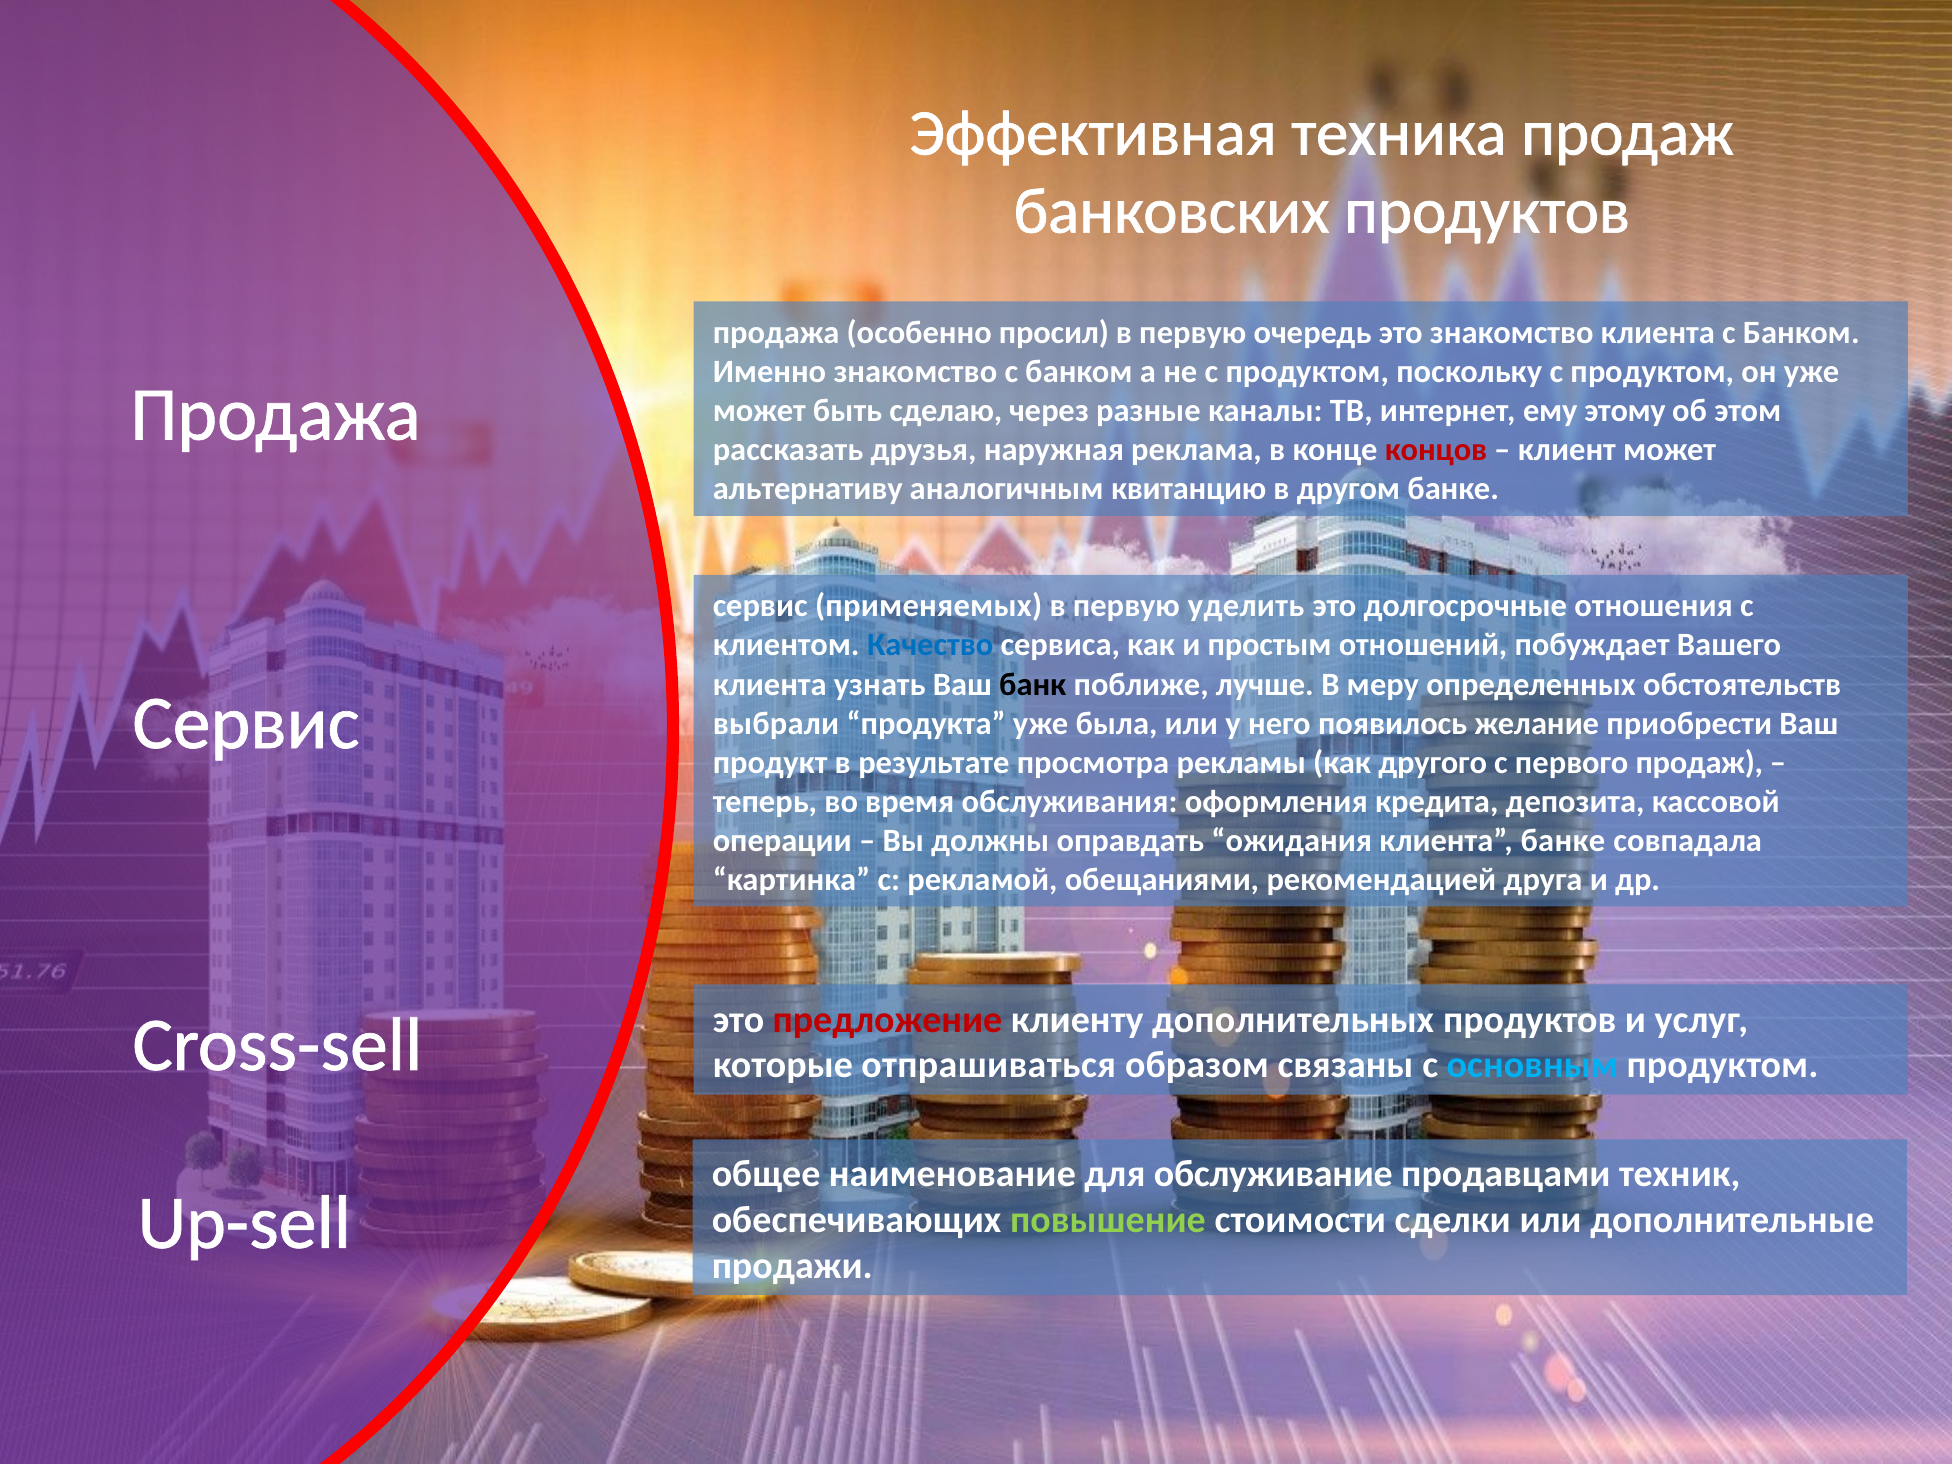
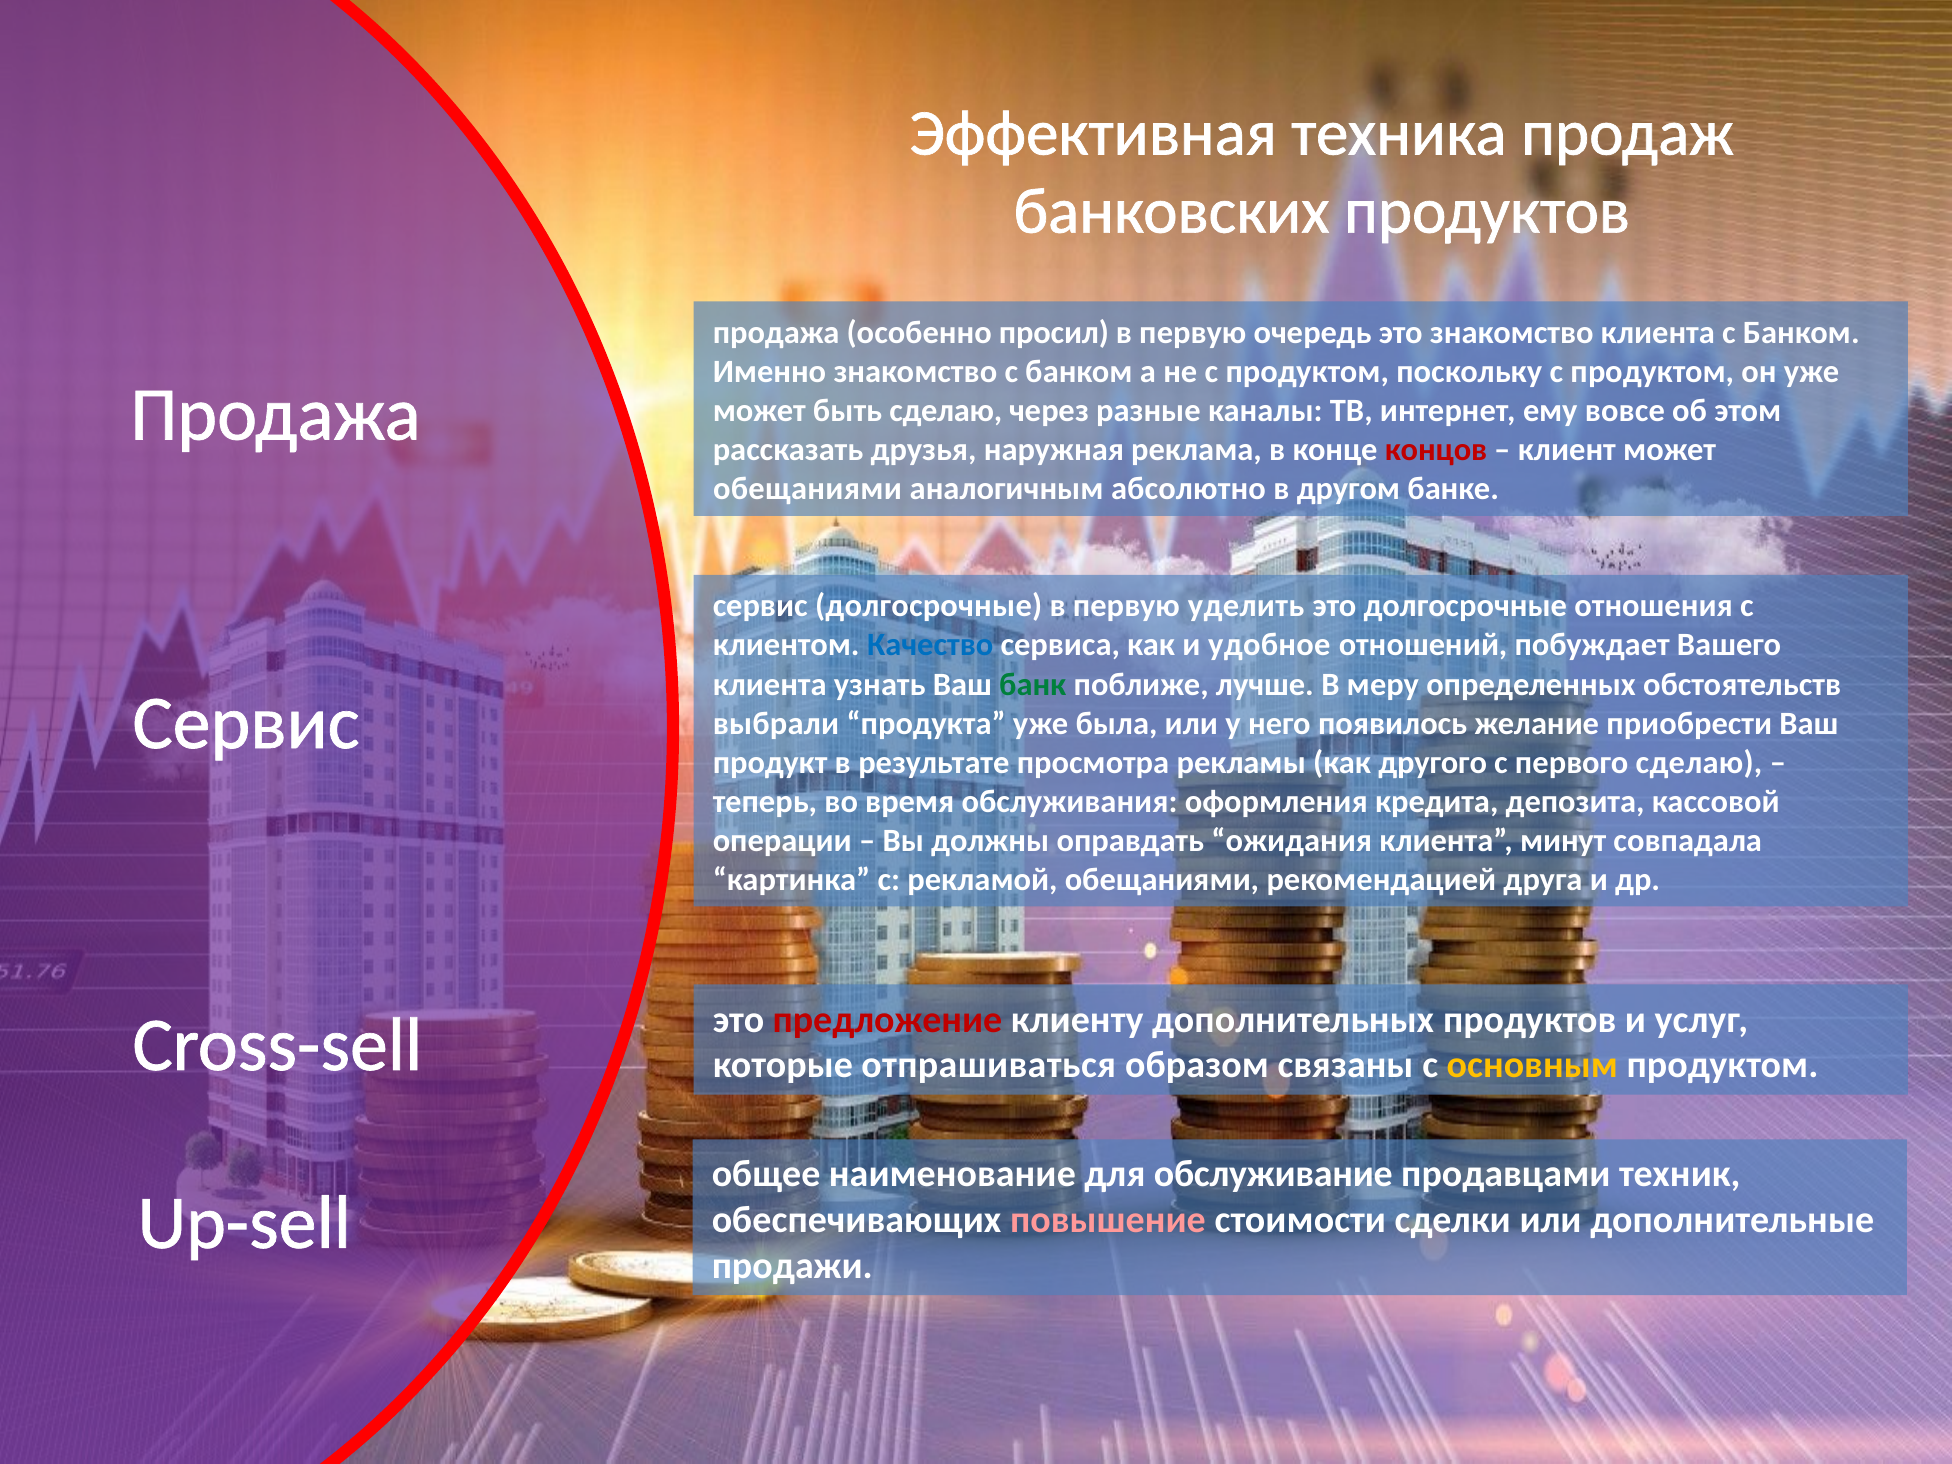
этому: этому -> вовсе (1625, 411)
альтернативу: альтернативу -> обещаниями (808, 489)
квитанцию: квитанцию -> абсолютно (1188, 489)
сервис применяемых: применяемых -> долгосрочные (929, 606)
простым: простым -> удобное (1269, 645)
банк colour: black -> green (1033, 684)
первого продаж: продаж -> сделаю (1699, 762)
клиента банке: банке -> минут (1563, 840)
основным colour: light blue -> yellow (1532, 1065)
повышение colour: light green -> pink (1108, 1220)
